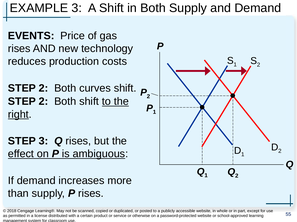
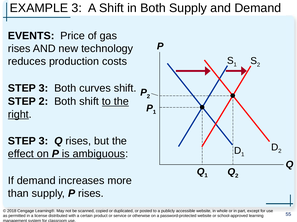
2: 2 -> 3 (43, 88)
